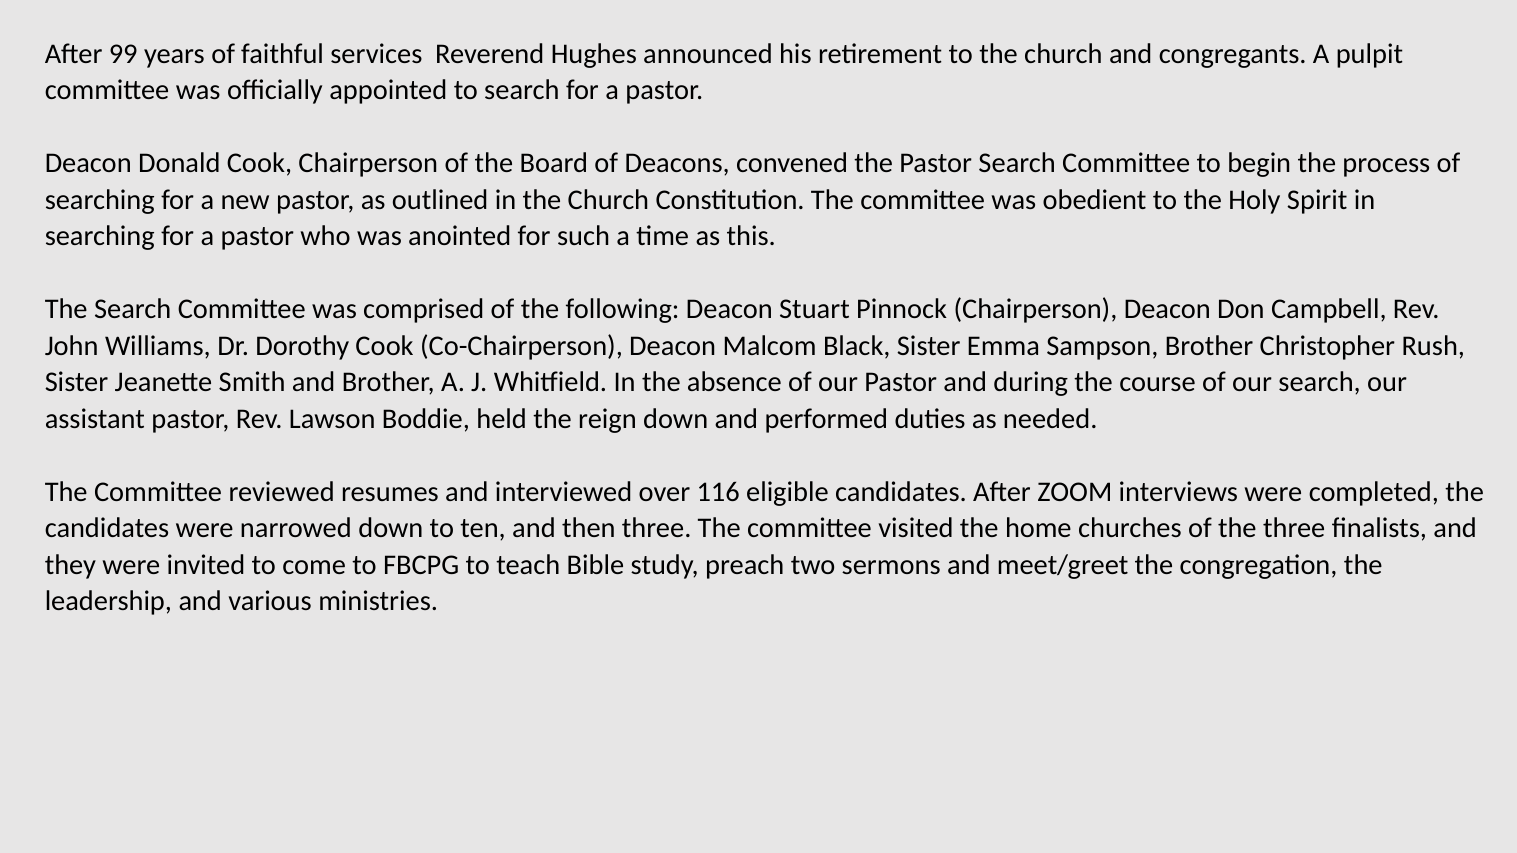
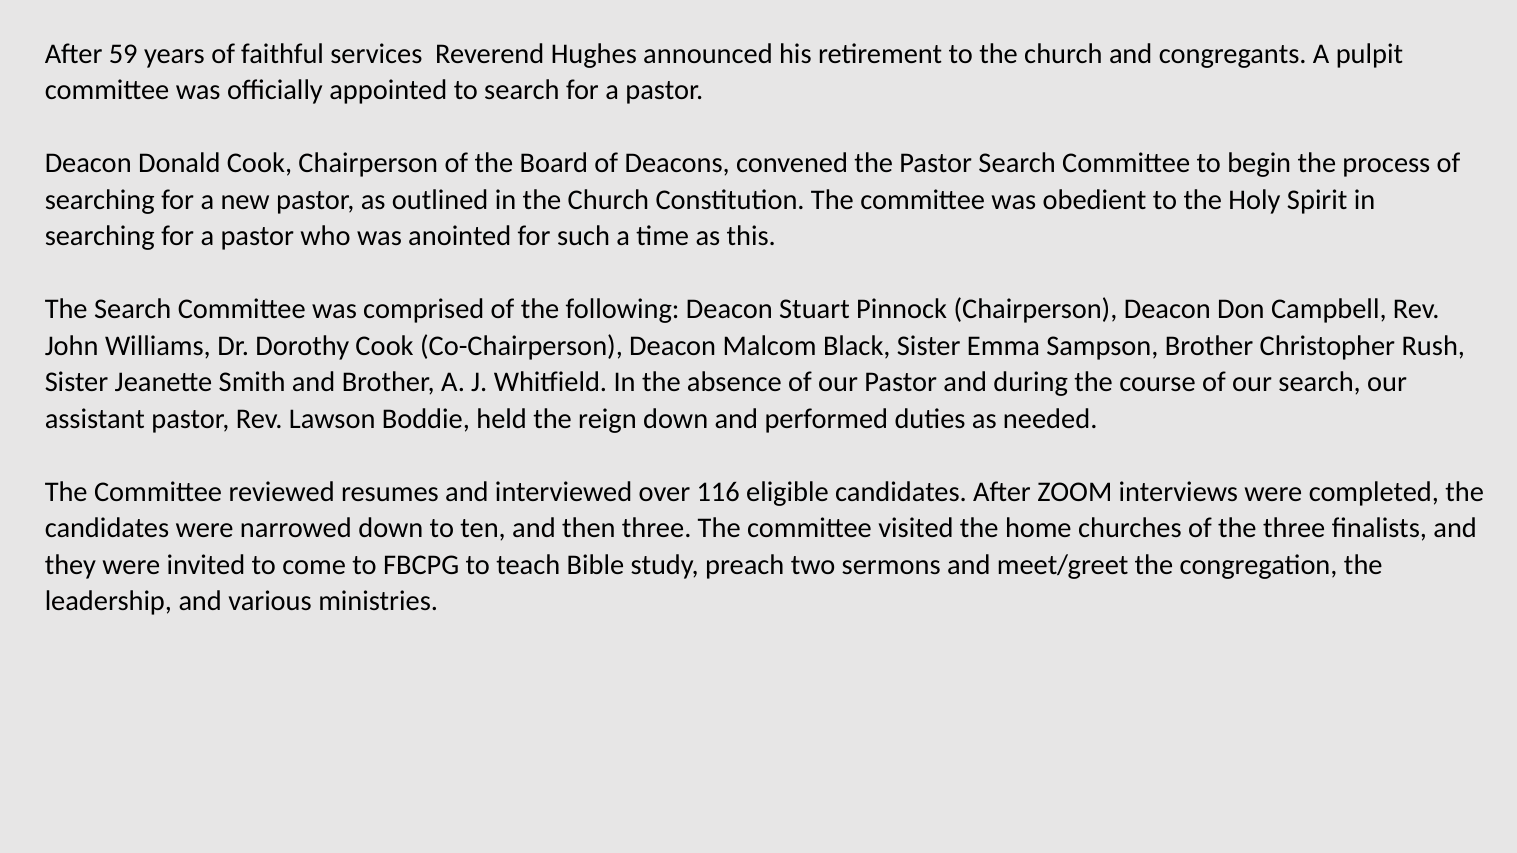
99: 99 -> 59 (123, 54)
